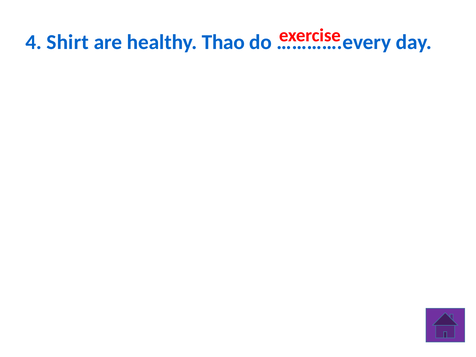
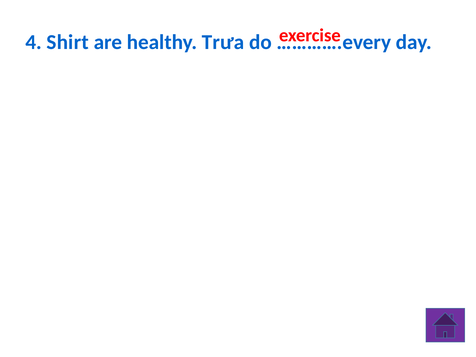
Thao: Thao -> Trưa (223, 42)
